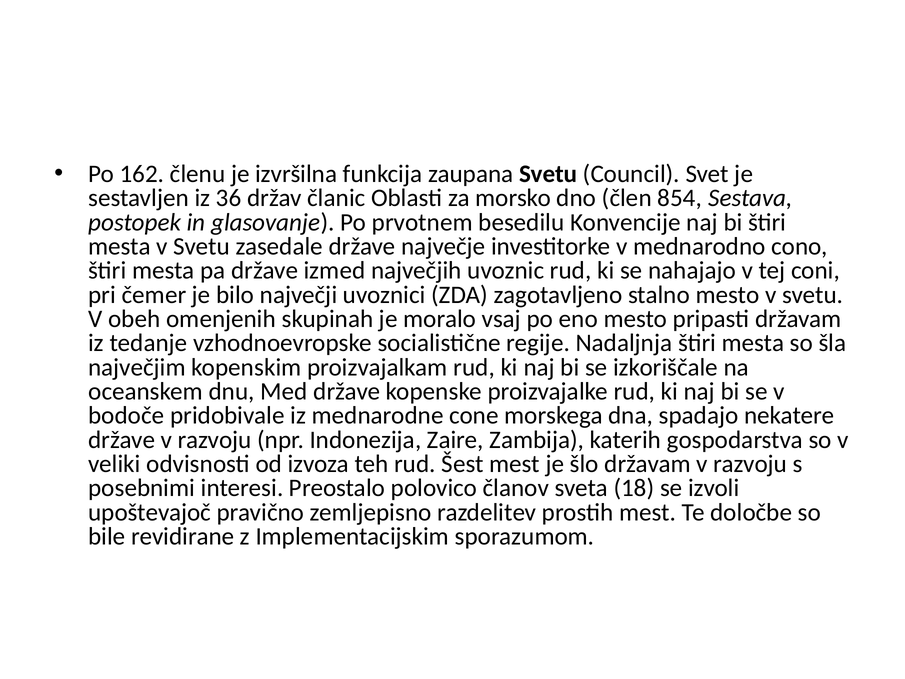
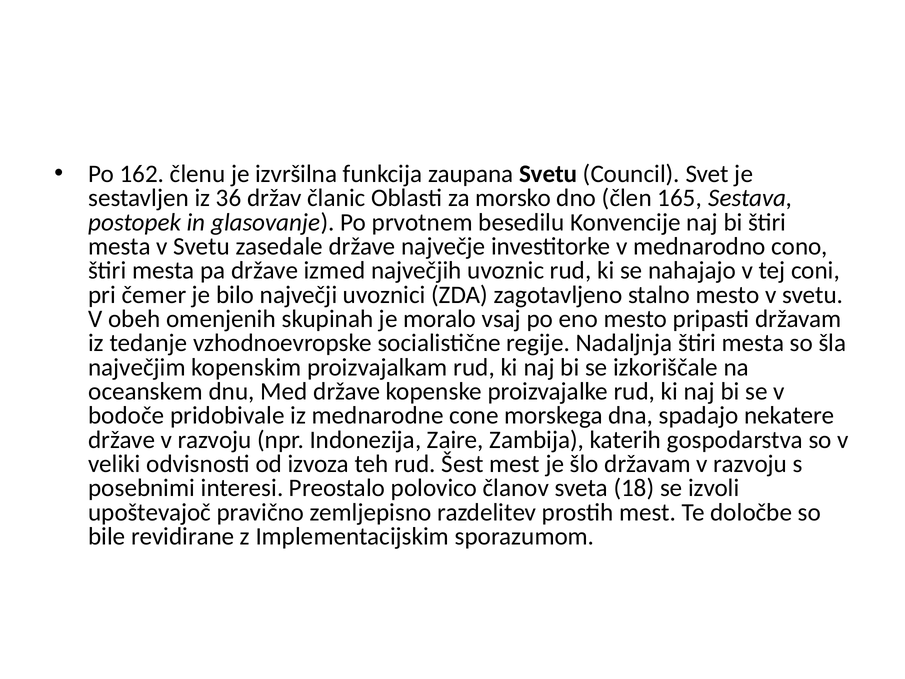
854: 854 -> 165 (680, 198)
